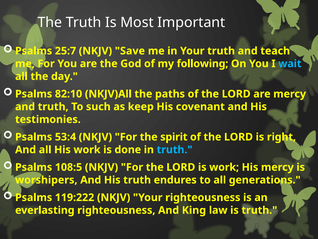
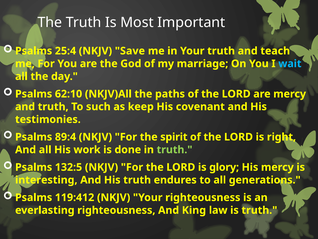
25:7: 25:7 -> 25:4 (65, 51)
following: following -> marriage (203, 64)
82:10: 82:10 -> 62:10 (69, 94)
53:4: 53:4 -> 89:4 (65, 137)
truth colour: light blue -> light green (175, 149)
108:5: 108:5 -> 132:5 (69, 167)
is work: work -> glory (224, 167)
worshipers: worshipers -> interesting (46, 180)
119:222: 119:222 -> 119:412 (75, 197)
